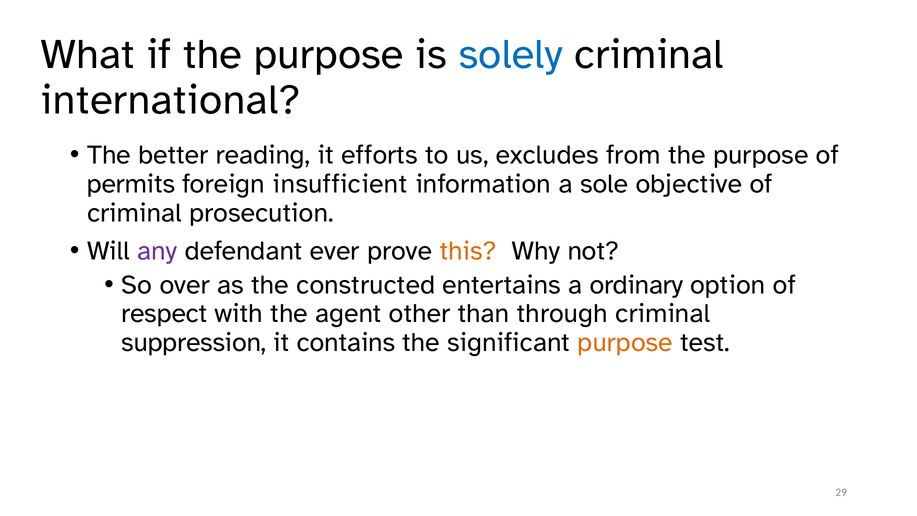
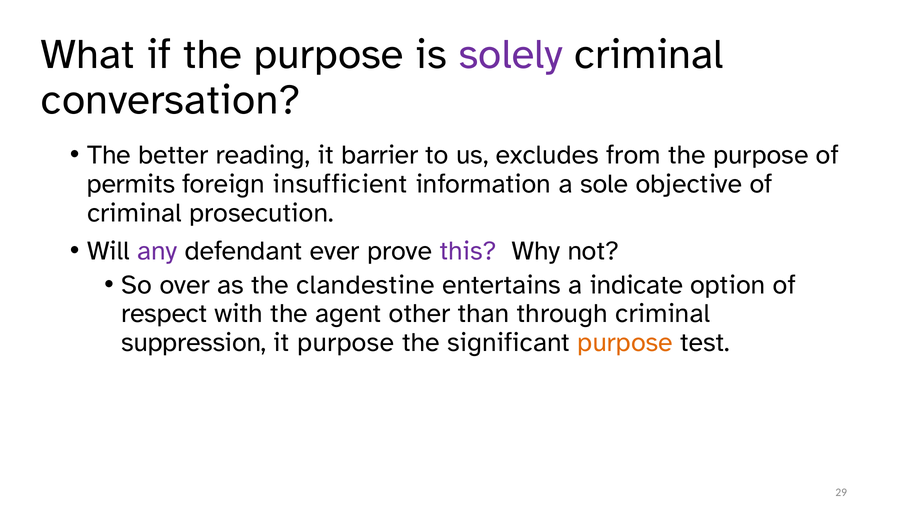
solely colour: blue -> purple (511, 54)
international: international -> conversation (171, 100)
efforts: efforts -> barrier (380, 155)
this colour: orange -> purple (468, 251)
constructed: constructed -> clandestine (365, 285)
ordinary: ordinary -> indicate (636, 285)
it contains: contains -> purpose (346, 342)
